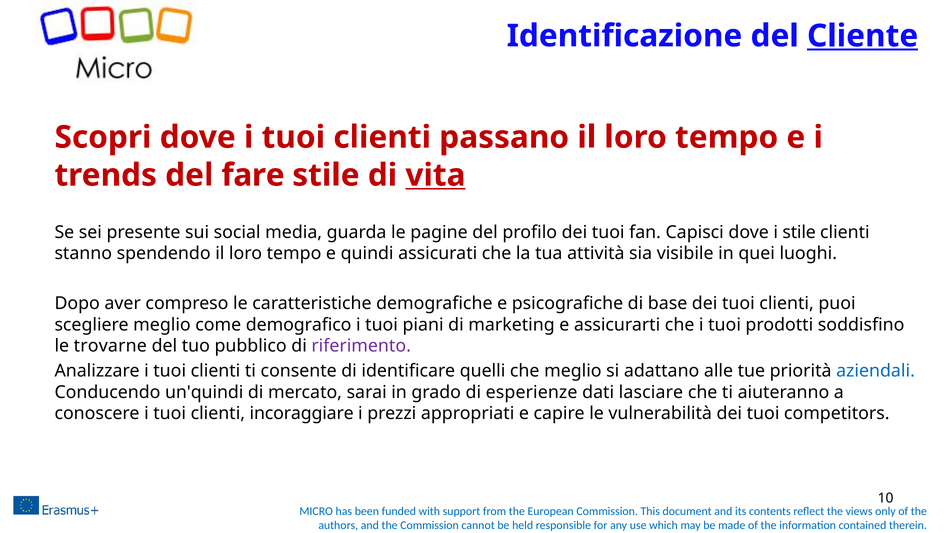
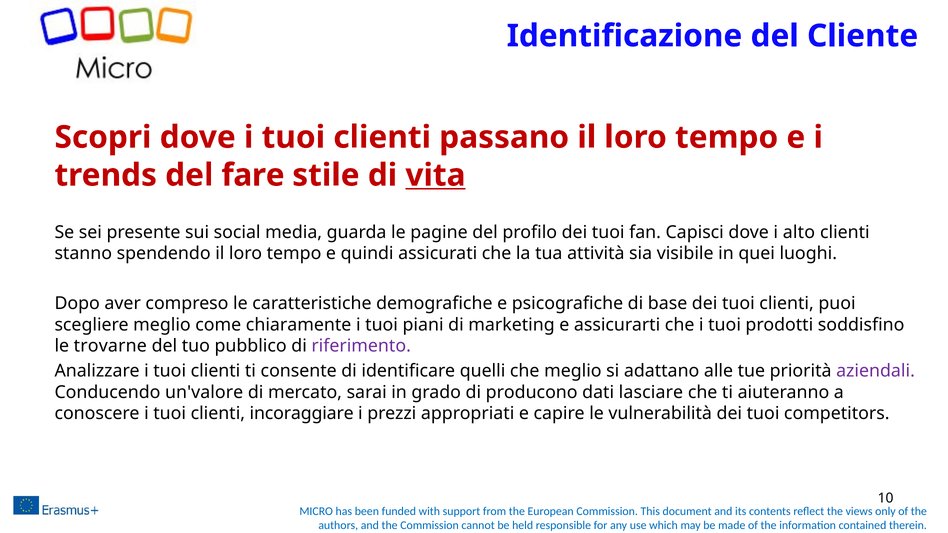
Cliente underline: present -> none (863, 36)
i stile: stile -> alto (799, 232)
demografico: demografico -> chiaramente (299, 325)
aziendali colour: blue -> purple (876, 371)
un'quindi: un'quindi -> un'valore (204, 392)
esperienze: esperienze -> producono (532, 392)
